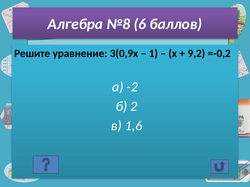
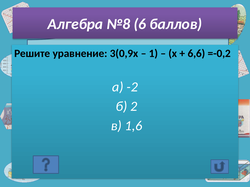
9,2: 9,2 -> 6,6 (196, 54)
